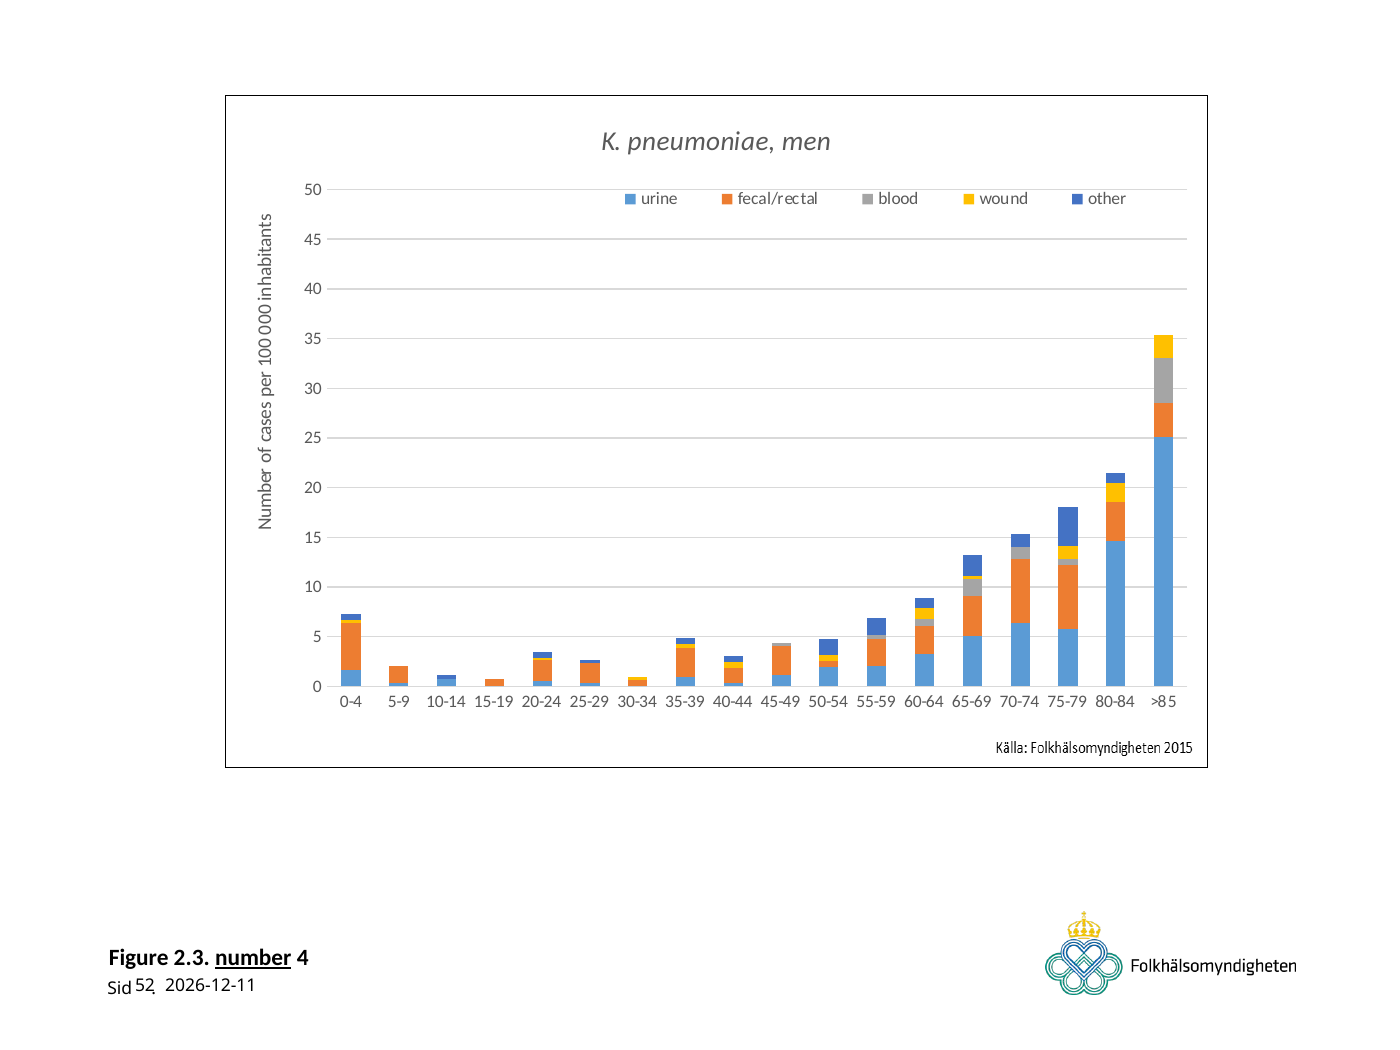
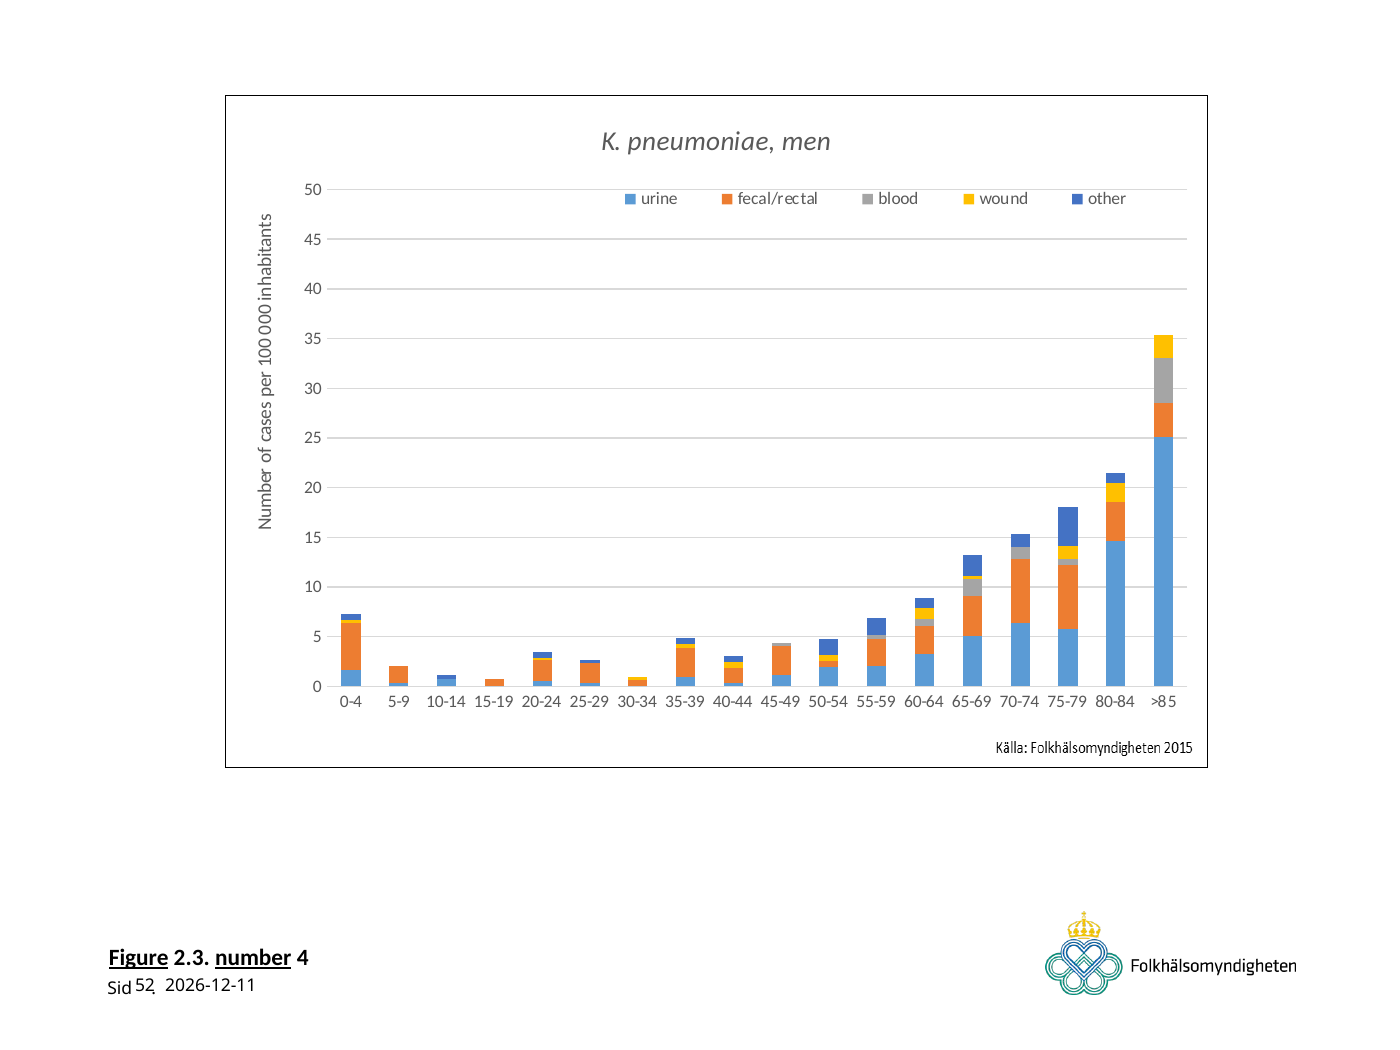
Figure underline: none -> present (139, 958)
